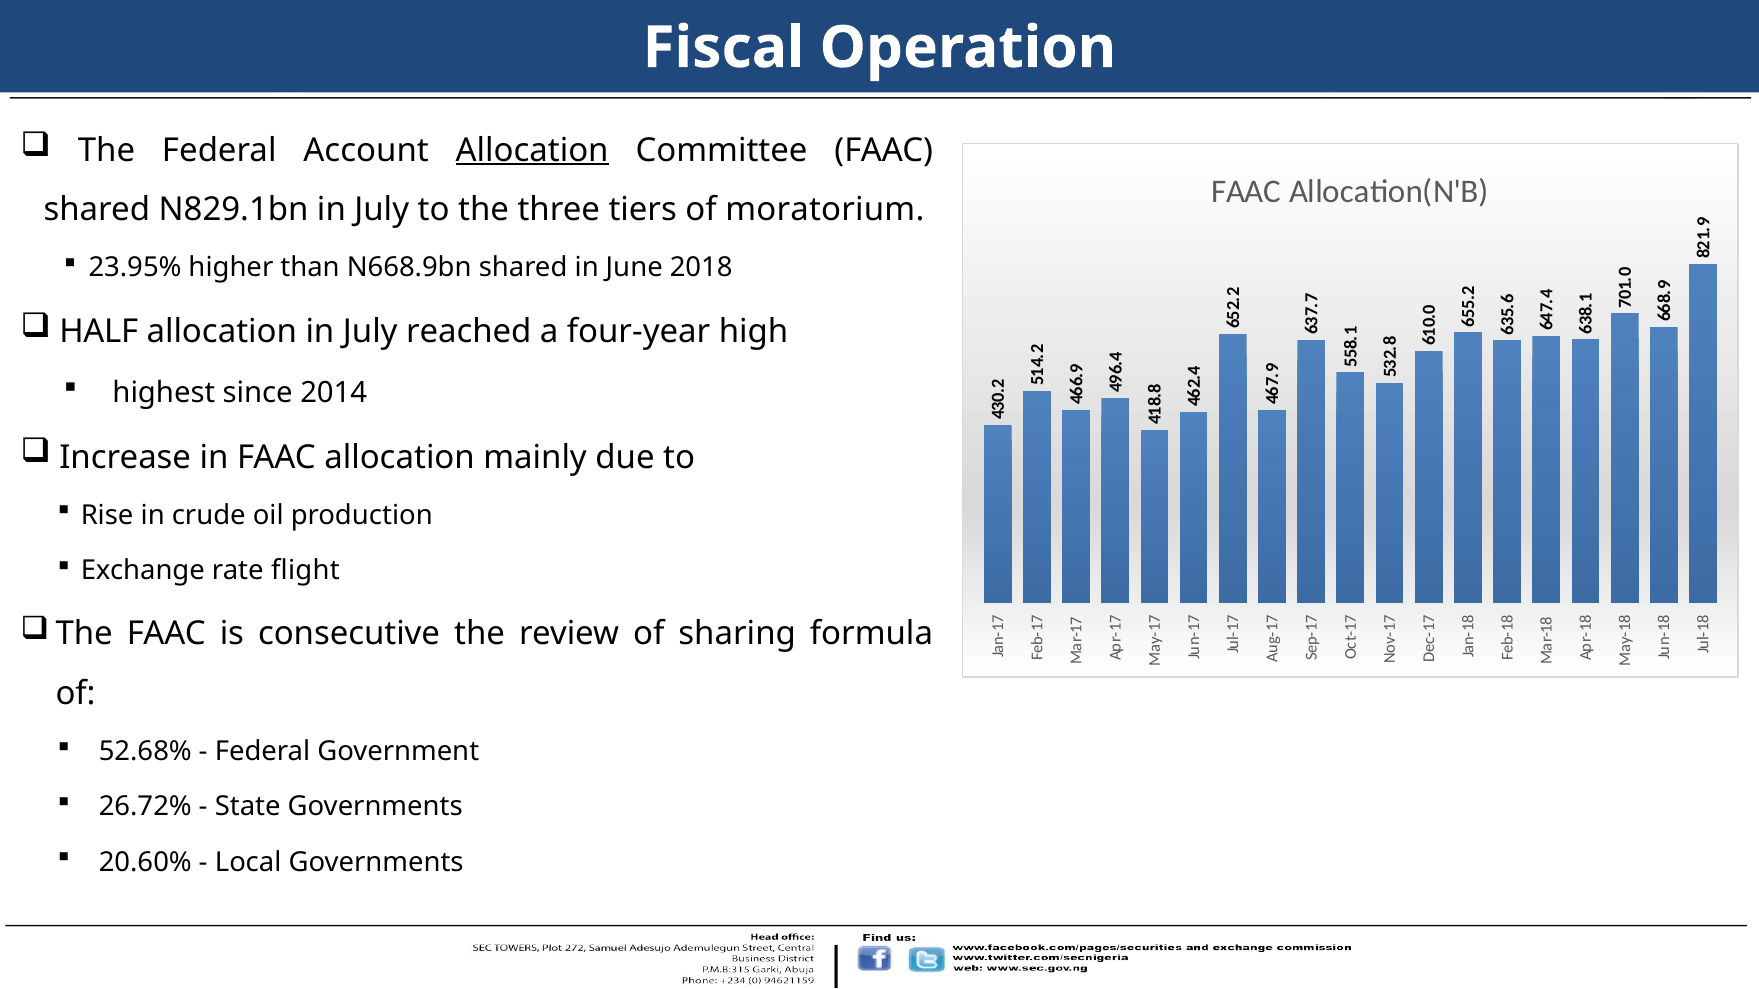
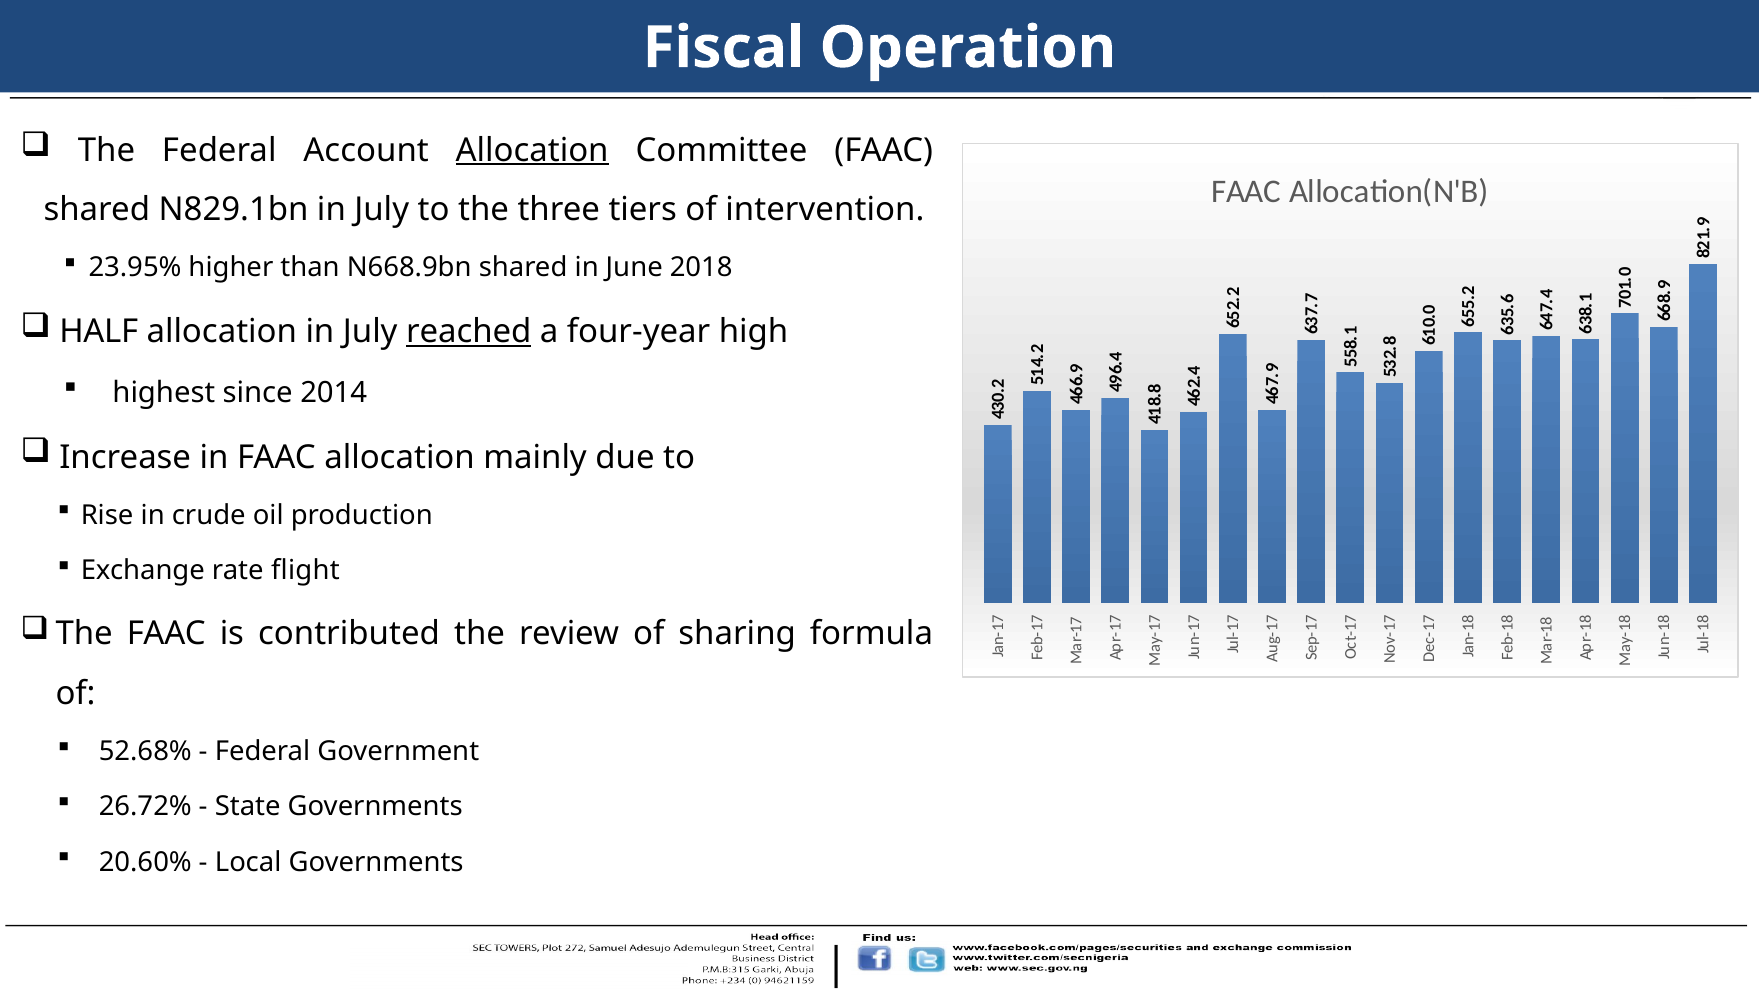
moratorium: moratorium -> intervention (825, 210)
reached underline: none -> present (469, 332)
consecutive: consecutive -> contributed (349, 634)
